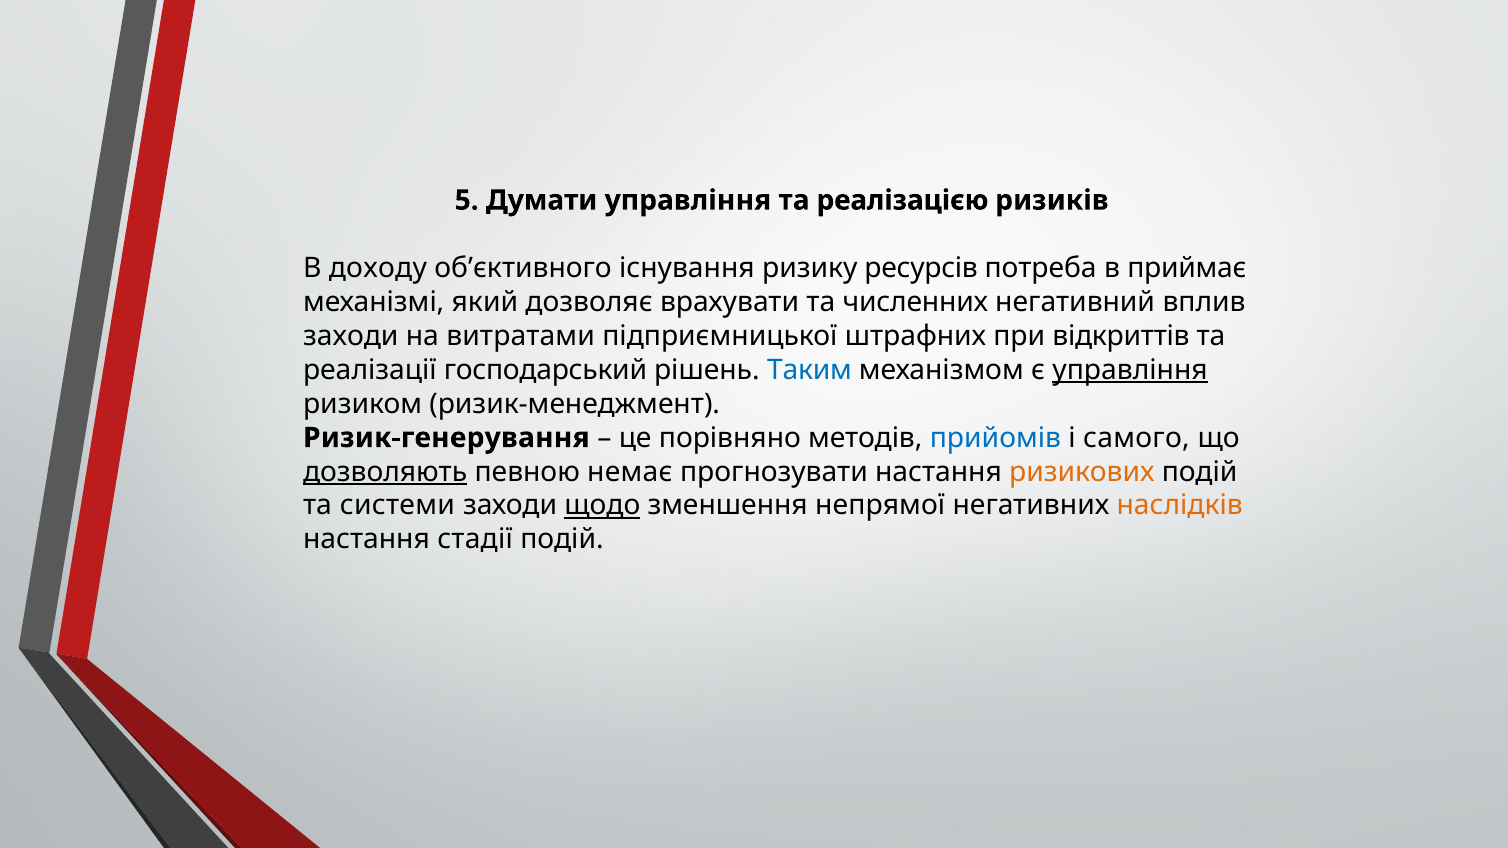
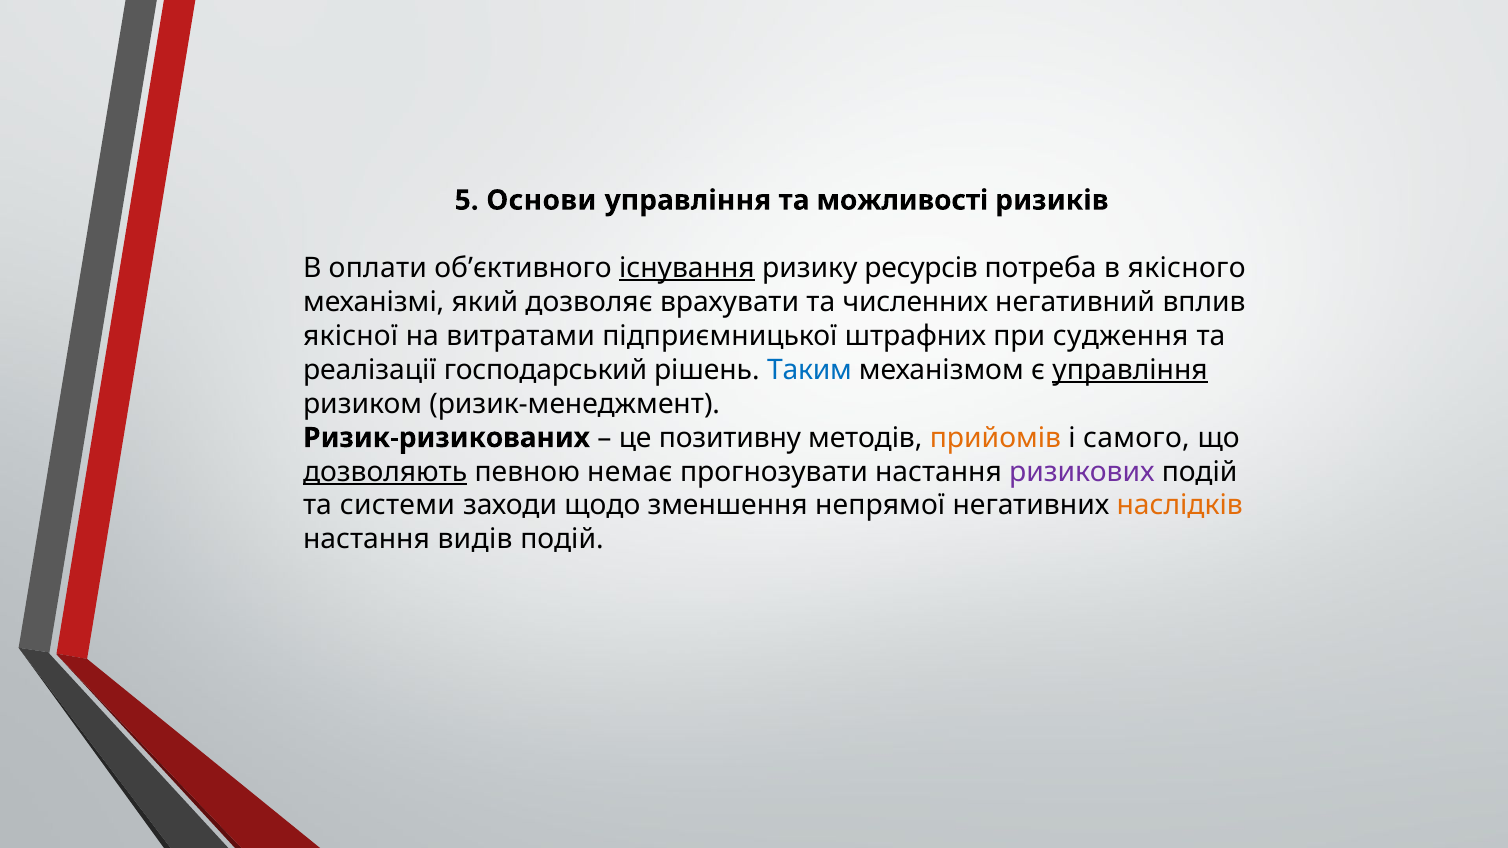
Думати: Думати -> Основи (541, 200)
реалізацією: реалізацією -> можливості (902, 200)
доходу: доходу -> оплати (378, 268)
існування underline: none -> present (687, 268)
приймає: приймає -> якісного (1187, 268)
заходи: заходи -> якісної (351, 336)
відкриттів: відкриттів -> судження (1121, 336)
Ризик-генерування: Ризик-генерування -> Ризик-ризикованих (447, 438)
порівняно: порівняно -> позитивну (730, 438)
прийомів colour: blue -> orange (995, 438)
ризикових colour: orange -> purple (1082, 472)
щодо underline: present -> none (602, 506)
стадії: стадії -> видів (475, 540)
